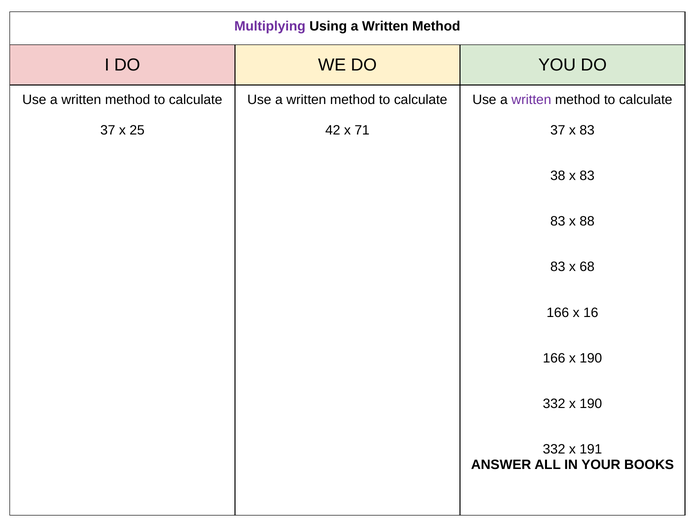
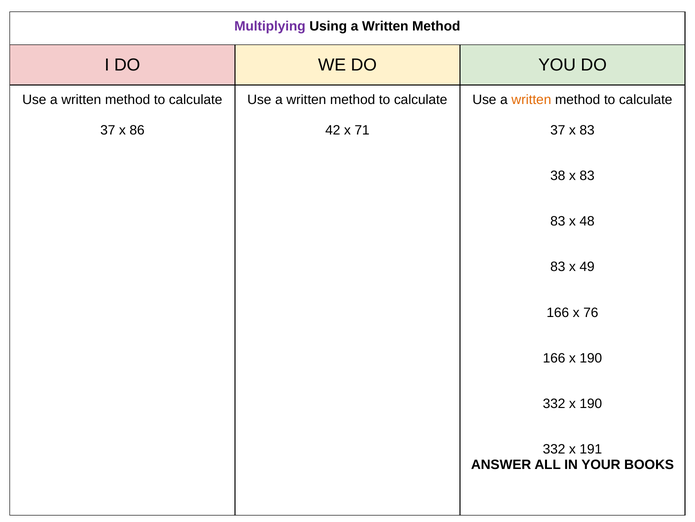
written colour: purple -> orange (531, 100)
25: 25 -> 86 (137, 130)
88: 88 -> 48 (587, 221)
68: 68 -> 49 (587, 267)
16: 16 -> 76 (591, 312)
